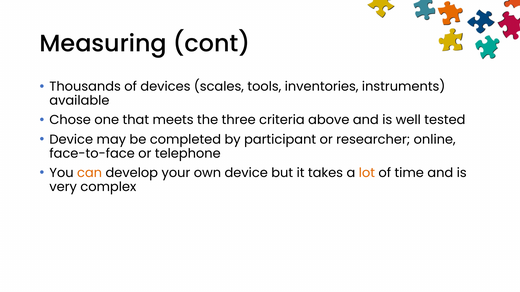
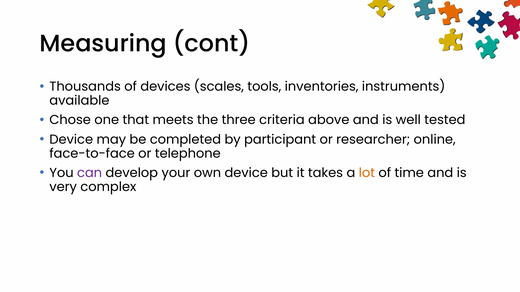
can colour: orange -> purple (90, 173)
